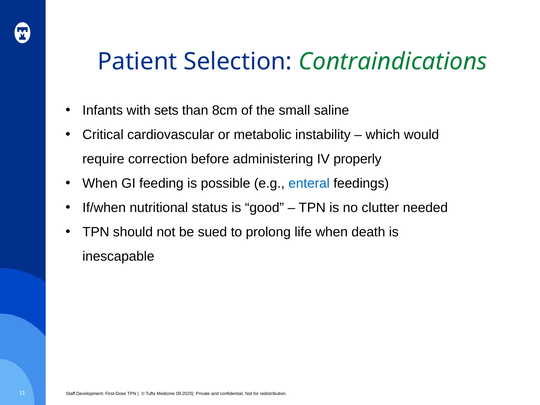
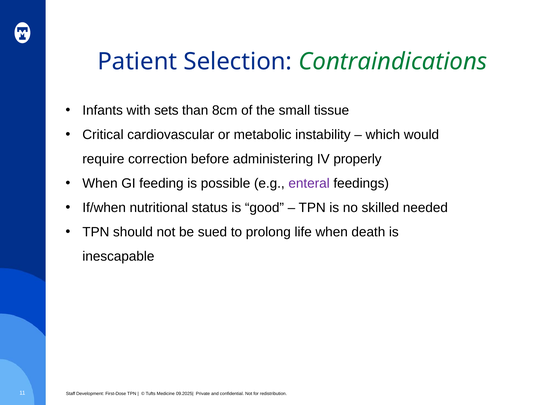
saline: saline -> tissue (332, 111)
enteral colour: blue -> purple (309, 183)
clutter: clutter -> skilled (380, 208)
